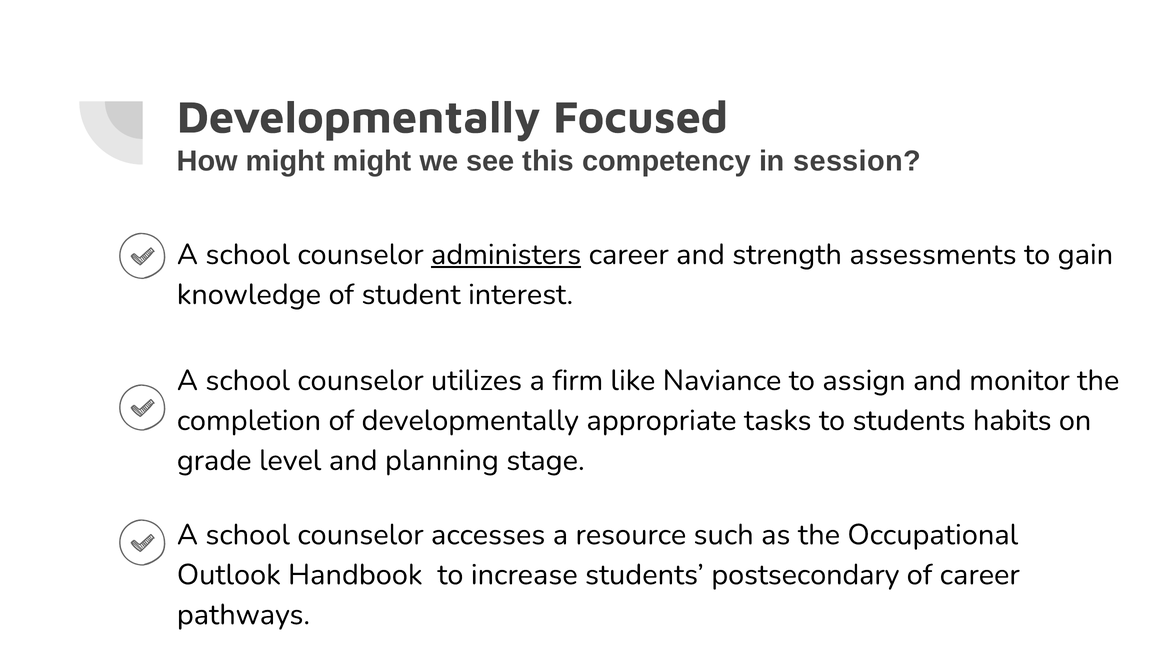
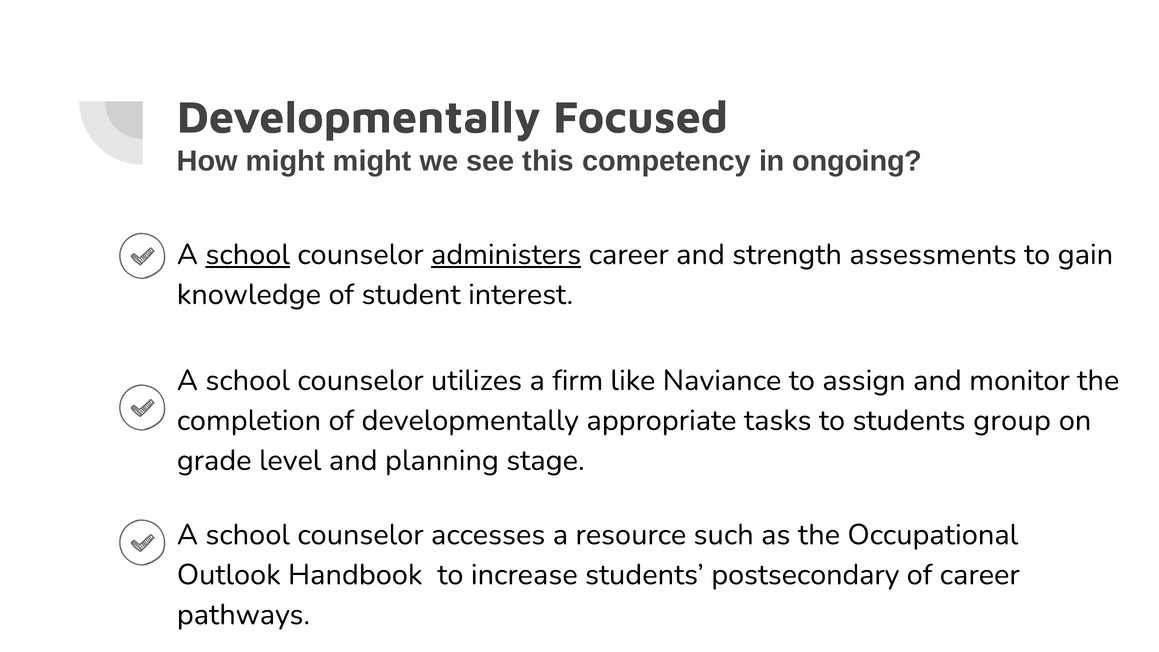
session: session -> ongoing (857, 161)
school underline: none -> present (248, 254)
habits: habits -> group (1012, 420)
